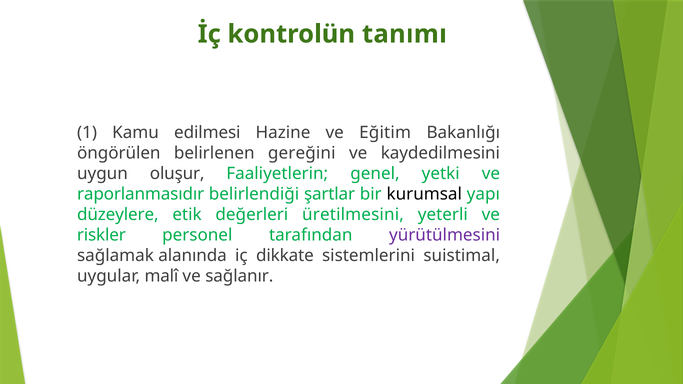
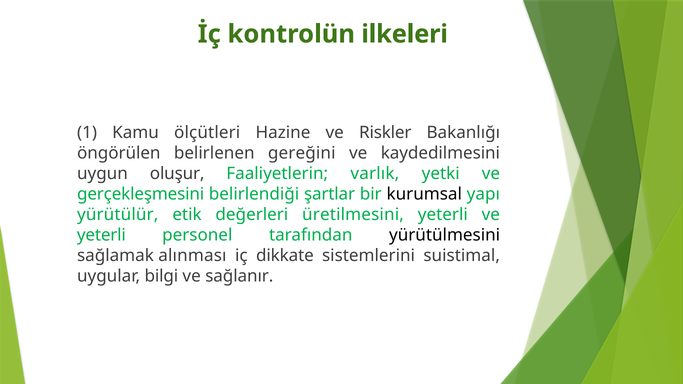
tanımı: tanımı -> ilkeleri (405, 34)
edilmesi: edilmesi -> ölçütleri (207, 133)
Eğitim: Eğitim -> Riskler (385, 133)
genel: genel -> varlık (375, 174)
raporlanmasıdır: raporlanmasıdır -> gerçekleşmesini (141, 194)
düzeylere: düzeylere -> yürütülür (118, 215)
riskler: riskler -> yeterli (101, 235)
yürütülmesini colour: purple -> black (445, 235)
alanında: alanında -> alınması (192, 256)
malî: malî -> bilgi (161, 276)
